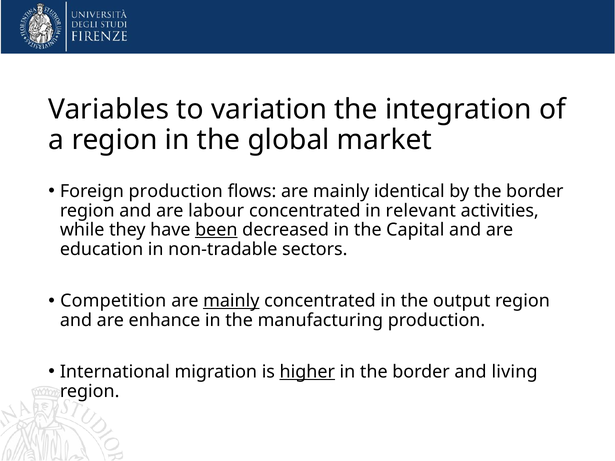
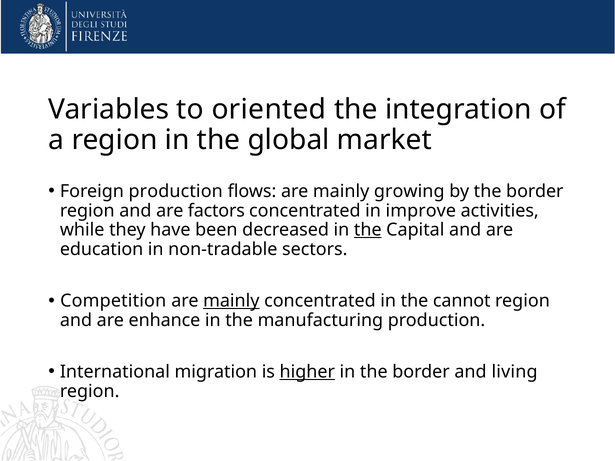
variation: variation -> oriented (269, 110)
identical: identical -> growing (409, 191)
labour: labour -> factors (216, 211)
relevant: relevant -> improve (421, 211)
been underline: present -> none (216, 230)
the underline: none -> present (368, 230)
output: output -> cannot (462, 301)
